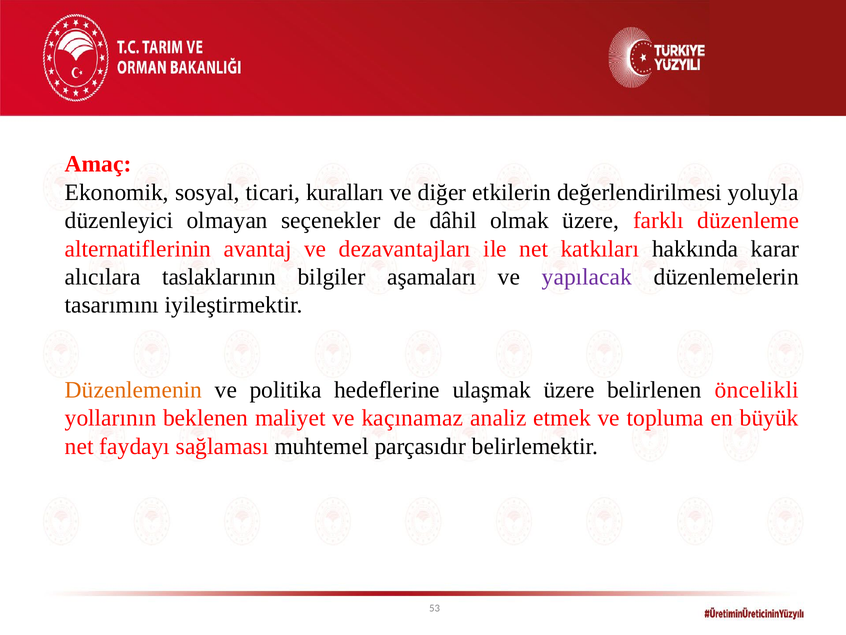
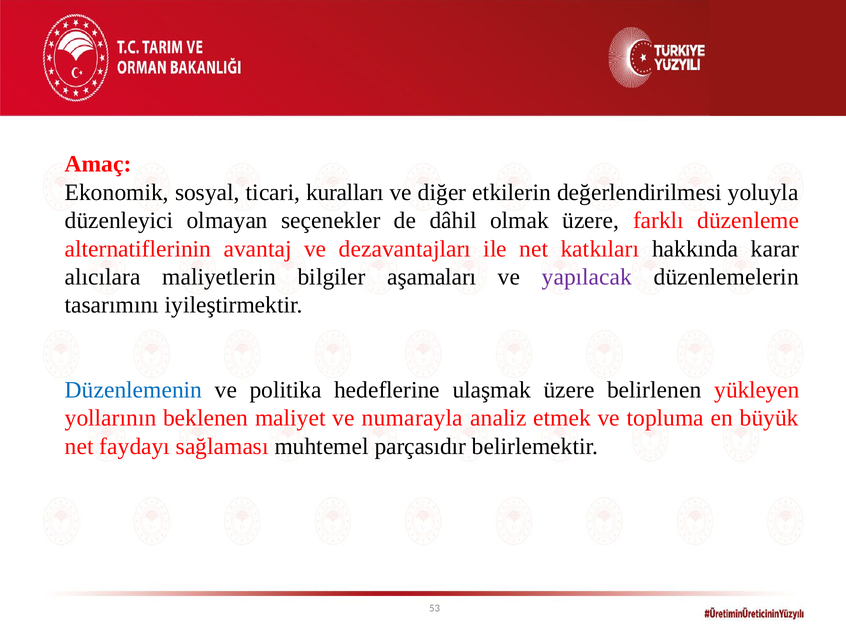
taslaklarının: taslaklarının -> maliyetlerin (219, 277)
Düzenlemenin colour: orange -> blue (134, 390)
öncelikli: öncelikli -> yükleyen (757, 390)
kaçınamaz: kaçınamaz -> numarayla (412, 418)
